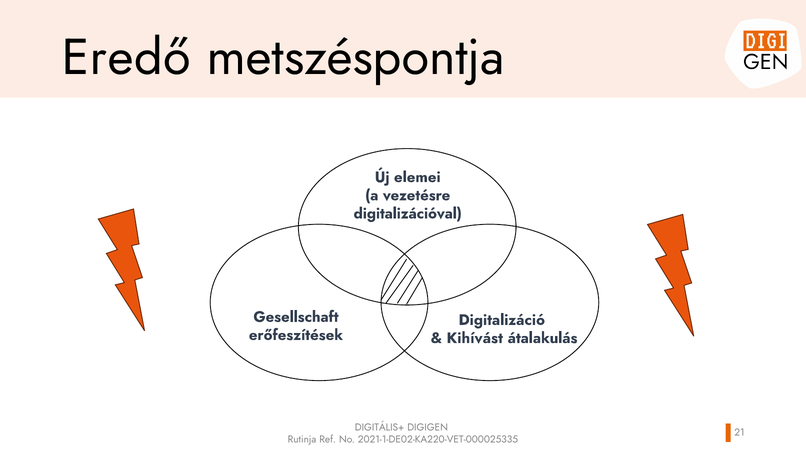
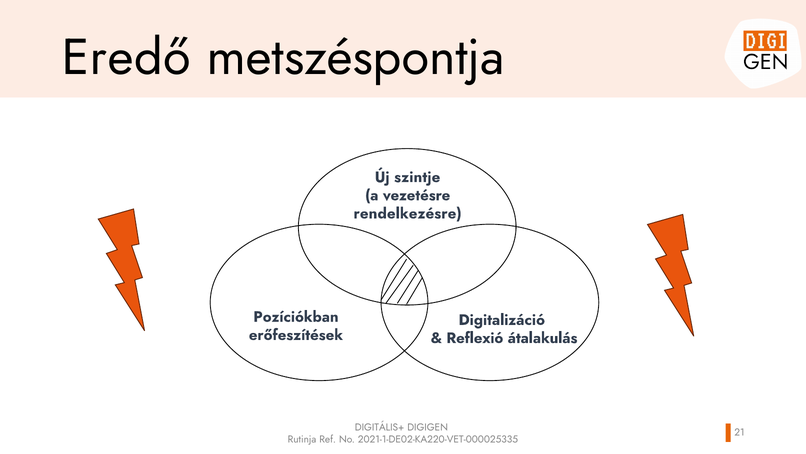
elemei: elemei -> szintje (417, 177)
digitalizációval: digitalizációval -> rendelkezésre (408, 213)
Gesellschaft: Gesellschaft -> Pozíciókban (296, 316)
Kihívást: Kihívást -> Reflexió (475, 338)
